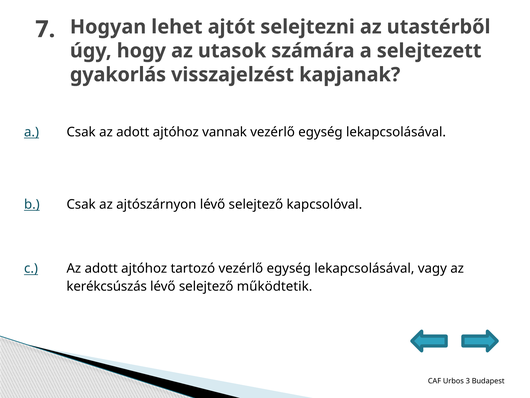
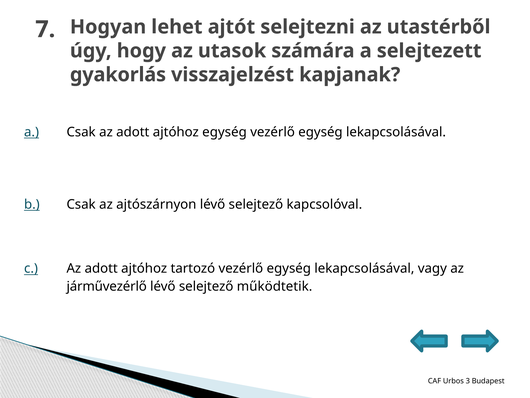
ajtóhoz vannak: vannak -> egység (225, 132)
kerékcsúszás: kerékcsúszás -> járművezérlő (107, 286)
